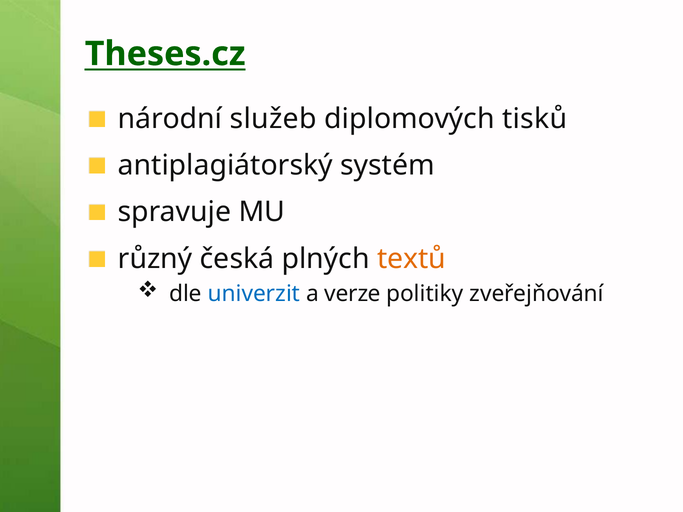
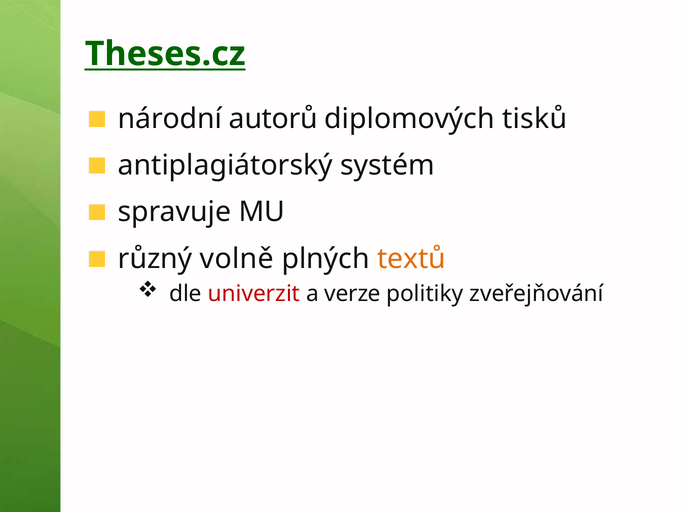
služeb: služeb -> autorů (273, 119)
česká: česká -> volně (237, 259)
univerzit colour: blue -> red (254, 294)
